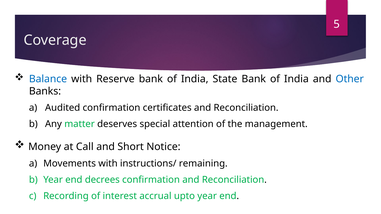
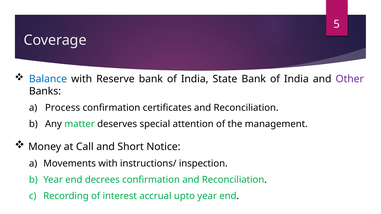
Other colour: blue -> purple (350, 79)
Audited: Audited -> Process (63, 108)
remaining: remaining -> inspection (203, 164)
